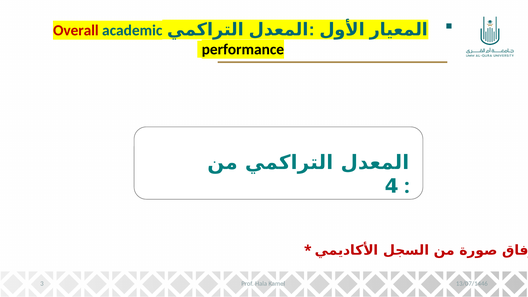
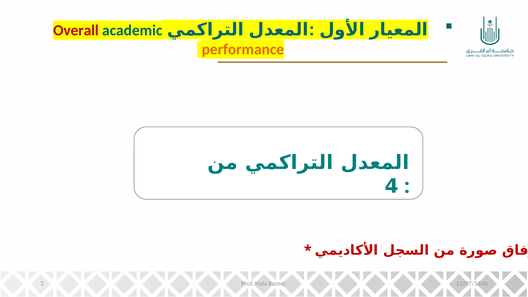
performance colour: black -> orange (243, 49)
